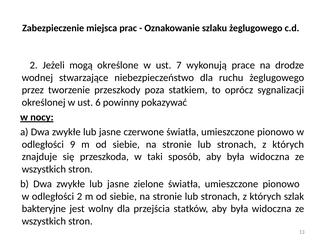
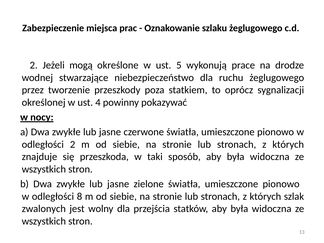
7: 7 -> 5 (179, 65)
6: 6 -> 4 (98, 102)
odległości 9: 9 -> 2 (73, 144)
odległości 2: 2 -> 8 (79, 196)
bakteryjne: bakteryjne -> zwalonych (44, 209)
